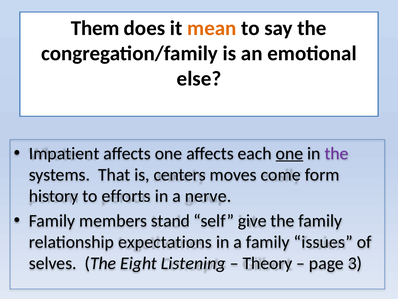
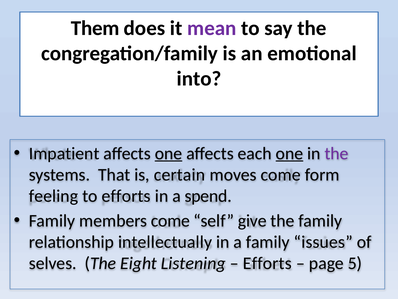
mean colour: orange -> purple (212, 28)
else: else -> into (199, 78)
one underline: none -> present (169, 153)
centers: centers -> certain (180, 174)
history: history -> feeling (54, 196)
nerve: nerve -> spend (208, 196)
members stand: stand -> come (170, 220)
expectations: expectations -> intellectually (165, 242)
Theory: Theory -> Efforts (267, 263)
3: 3 -> 5 (355, 263)
